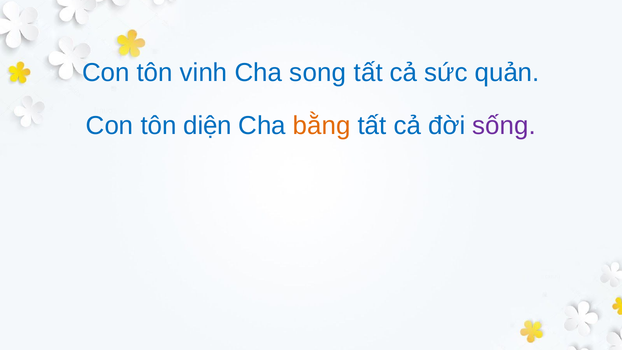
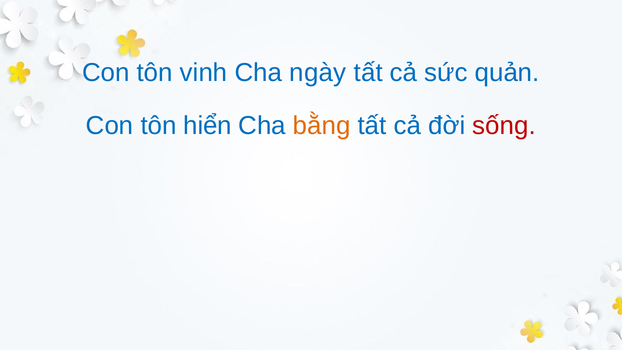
song: song -> ngày (318, 73)
diện: diện -> hiển (208, 126)
sống colour: purple -> red (504, 126)
